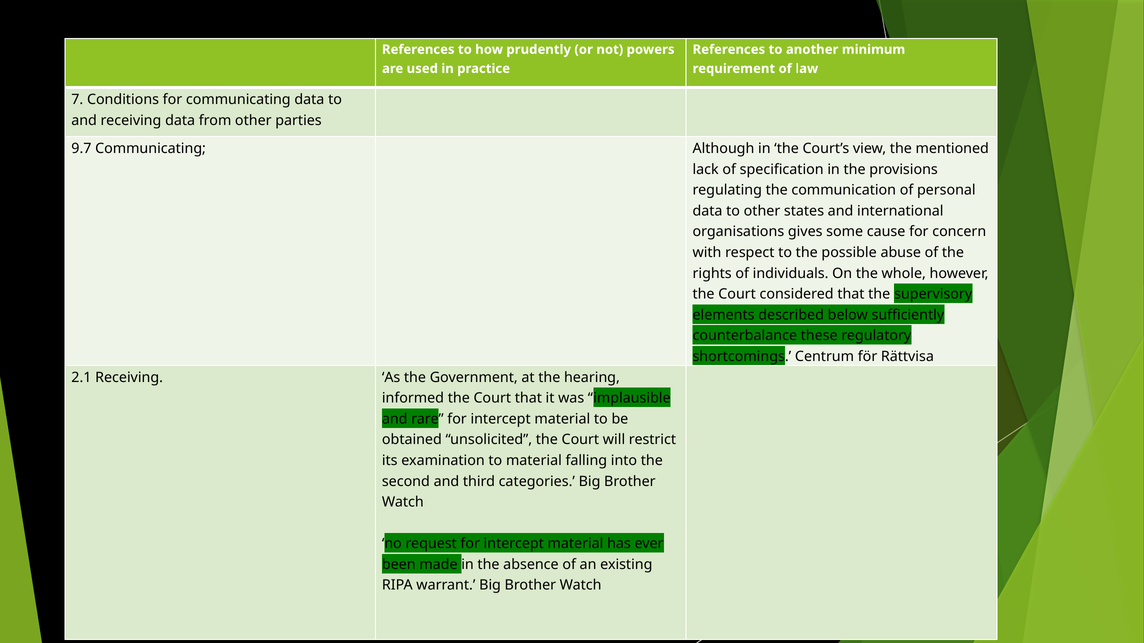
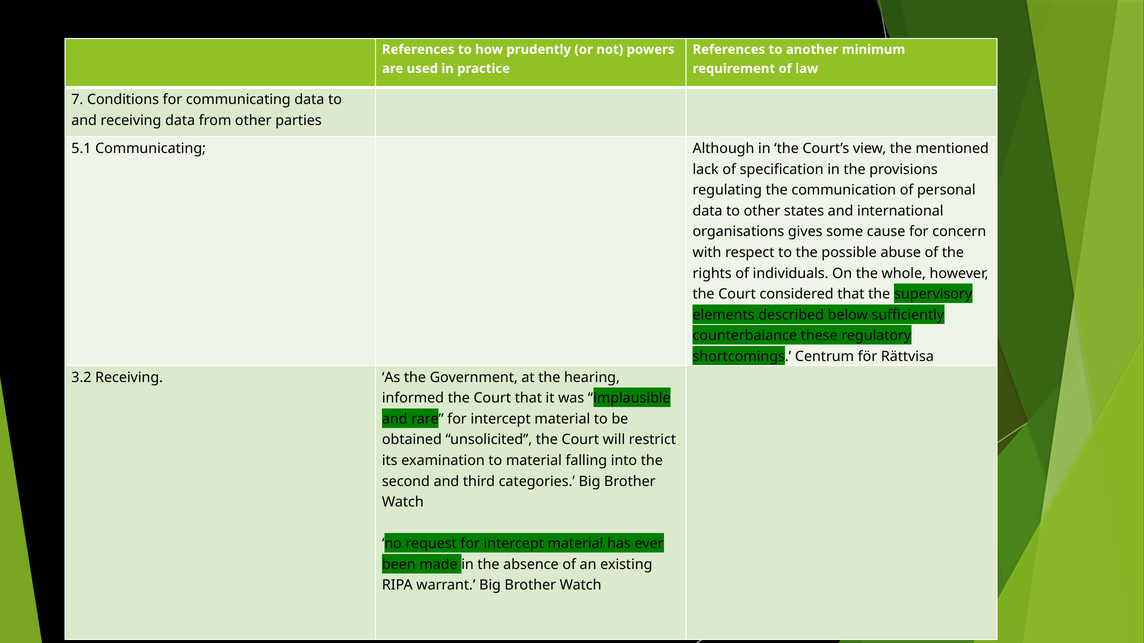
9.7: 9.7 -> 5.1 (81, 149)
2.1: 2.1 -> 3.2 (81, 378)
